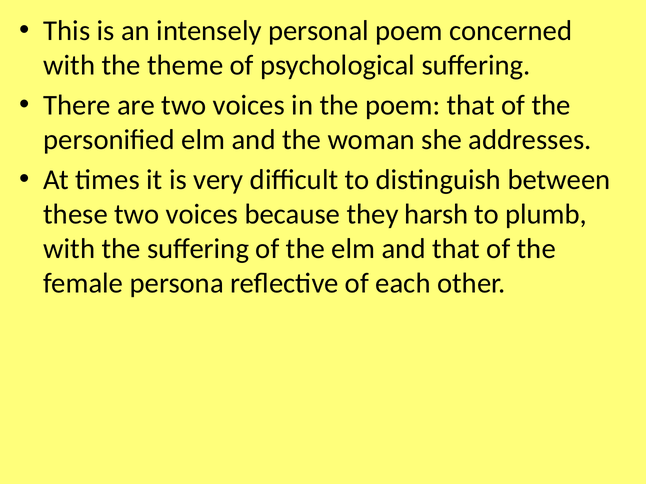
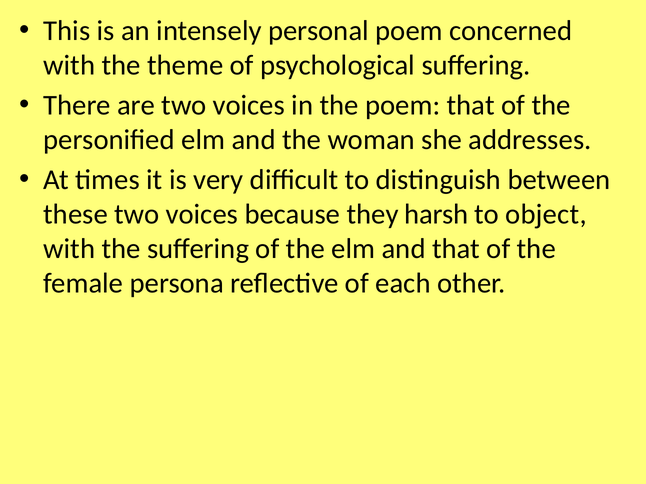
plumb: plumb -> object (546, 215)
